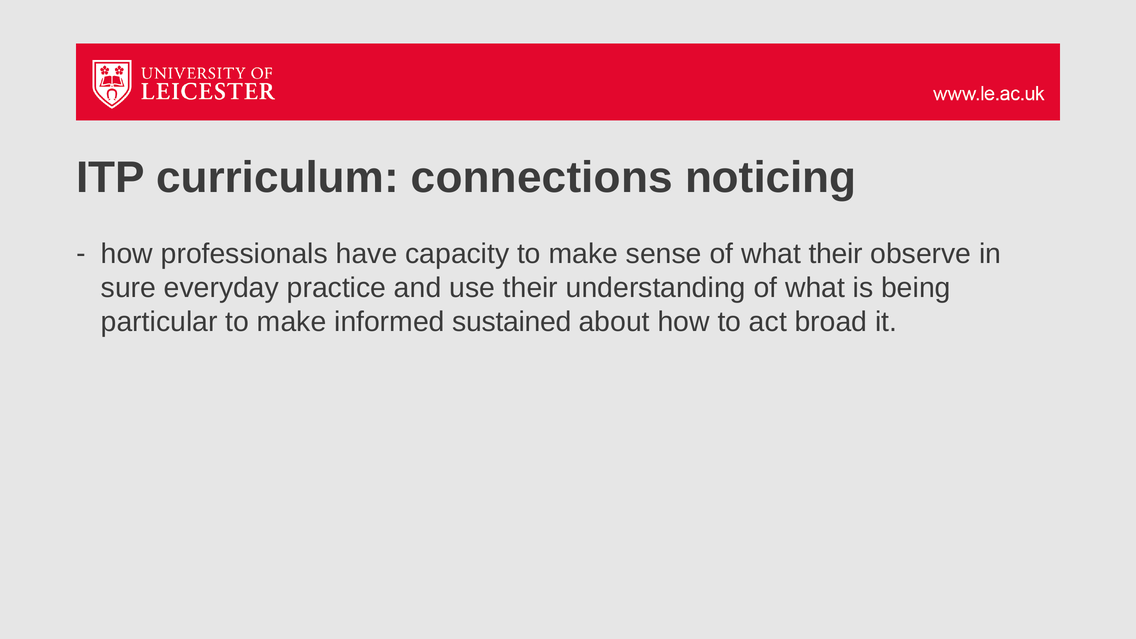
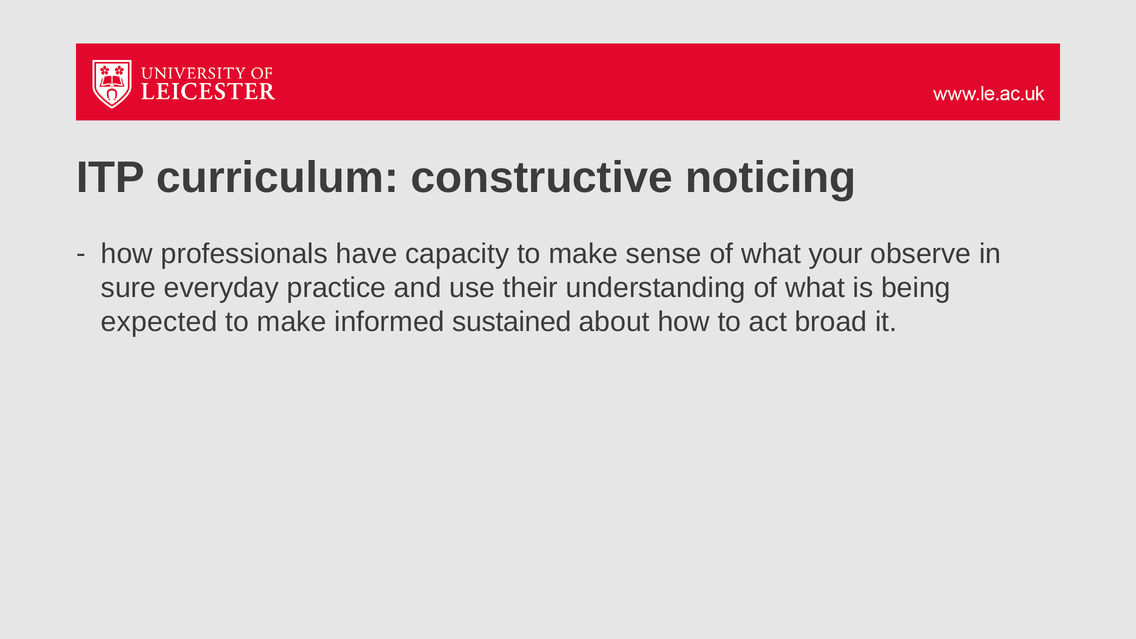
connections: connections -> constructive (542, 178)
what their: their -> your (836, 254)
particular: particular -> expected (159, 322)
